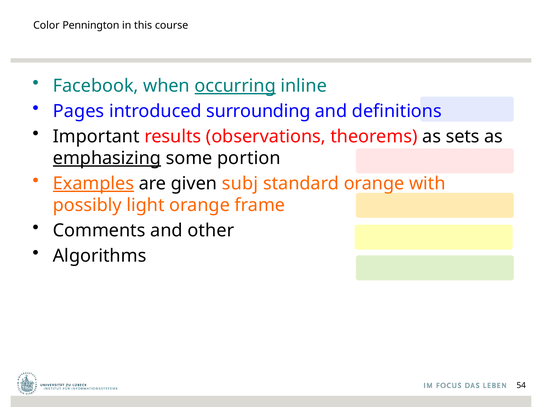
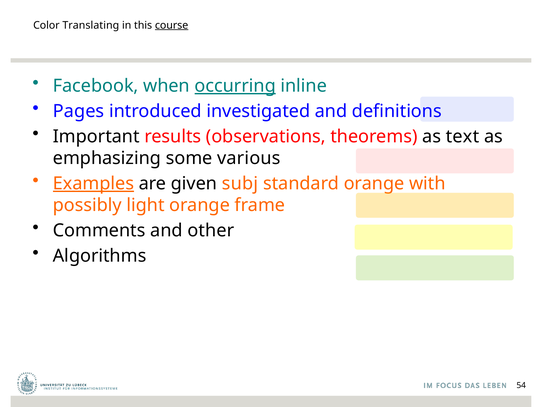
Pennington: Pennington -> Translating (91, 25)
course underline: none -> present (172, 25)
surrounding: surrounding -> investigated (258, 111)
sets: sets -> text (463, 136)
emphasizing underline: present -> none (107, 158)
portion: portion -> various (249, 158)
